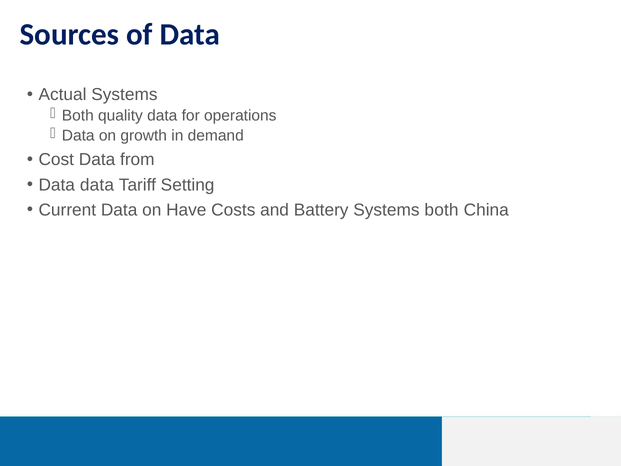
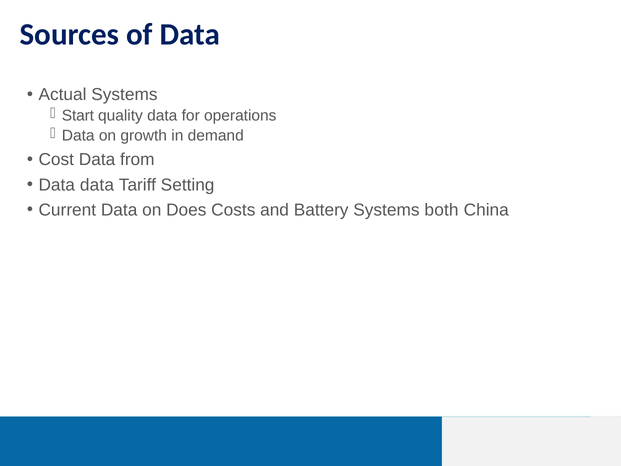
Both: Both -> Start (78, 115)
Have: Have -> Does (186, 210)
